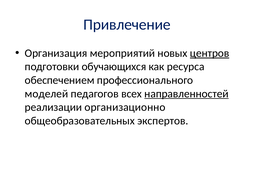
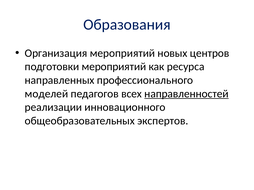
Привлечение: Привлечение -> Образования (127, 25)
центров underline: present -> none (210, 53)
подготовки обучающихся: обучающихся -> мероприятий (114, 67)
обеспечением: обеспечением -> направленных (60, 80)
организационно: организационно -> инновационного (125, 107)
